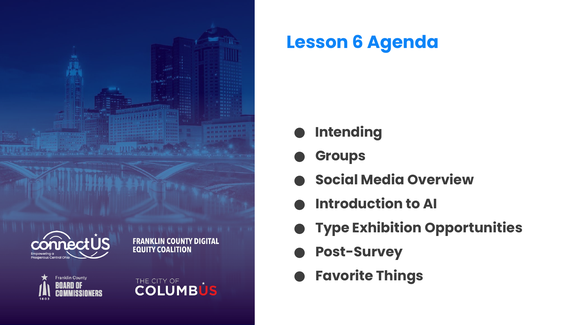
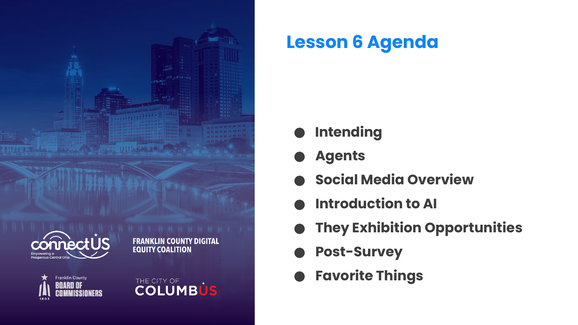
Groups: Groups -> Agents (340, 156)
Type: Type -> They (332, 228)
